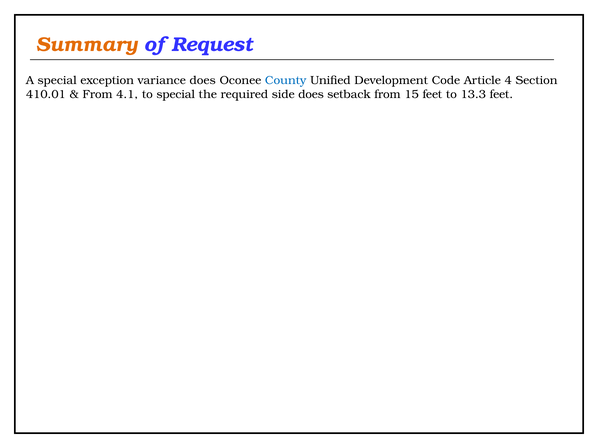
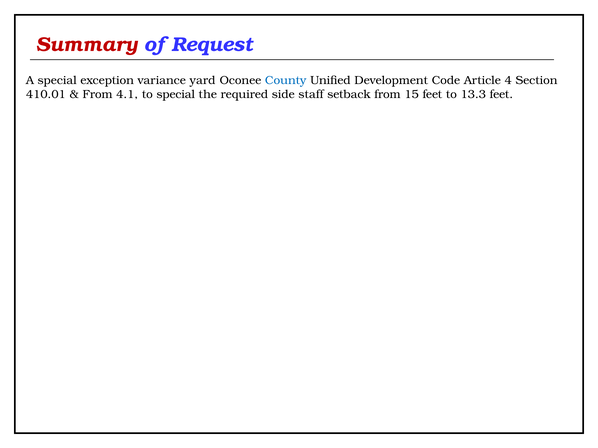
Summary colour: orange -> red (87, 45)
variance does: does -> yard (203, 81)
side does: does -> staff (311, 95)
